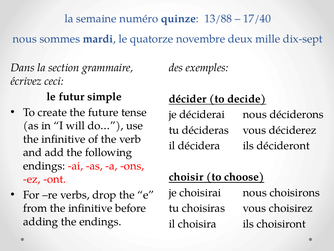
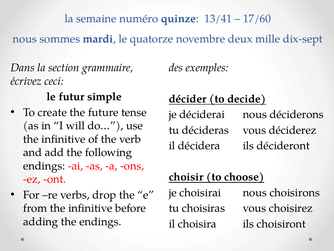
13/88: 13/88 -> 13/41 (218, 19)
17/40: 17/40 -> 17/60 (257, 19)
